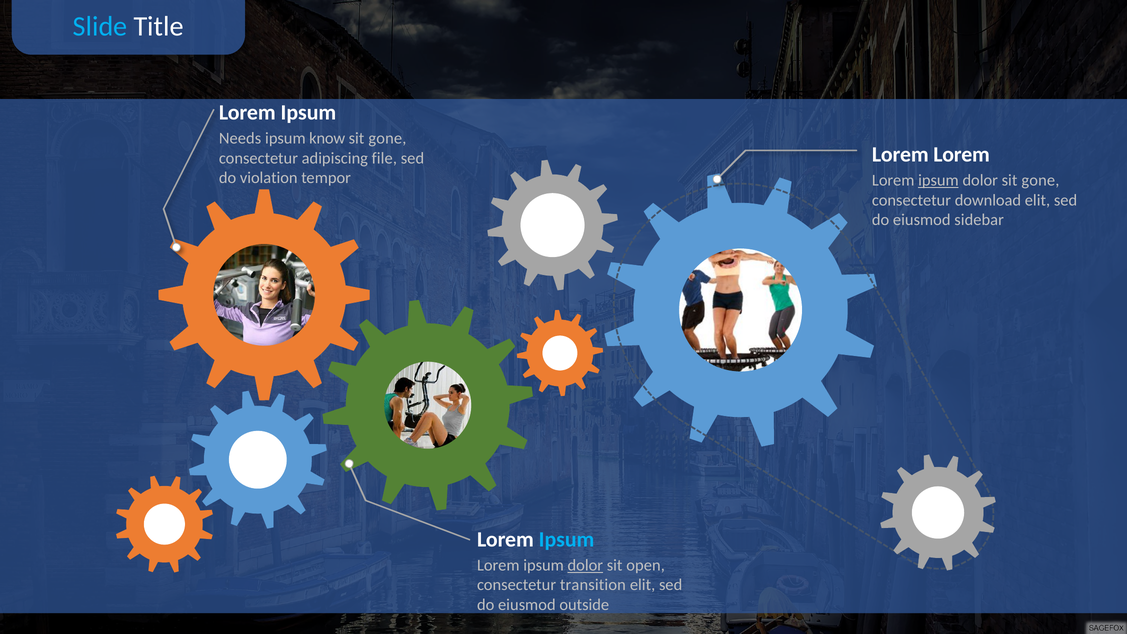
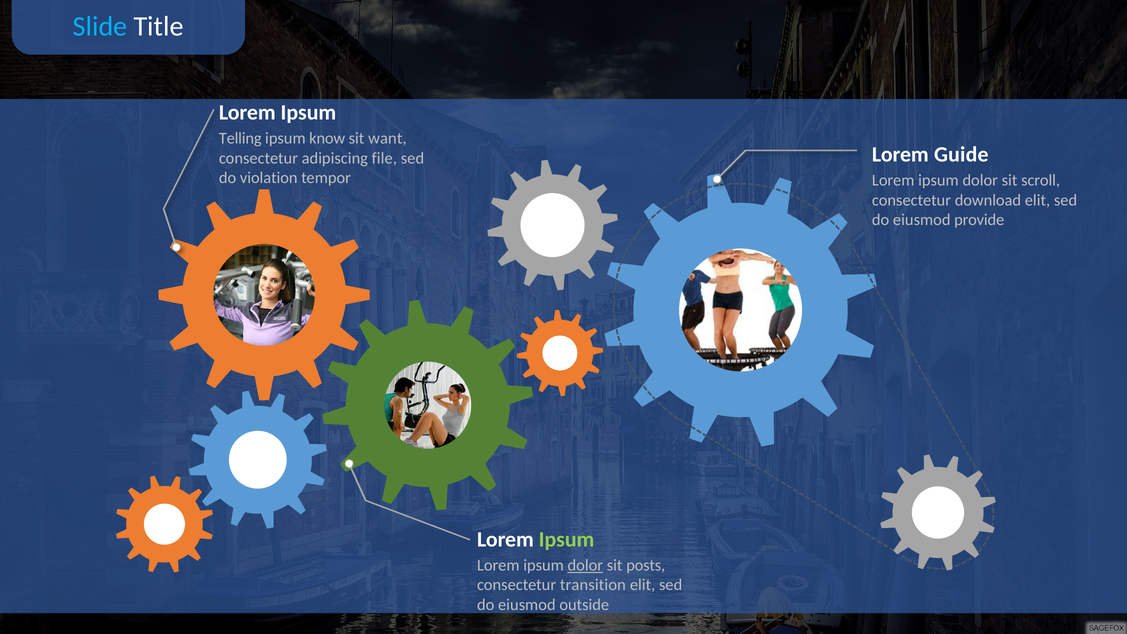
Needs: Needs -> Telling (240, 138)
gone: gone -> want (387, 138)
Lorem: Lorem -> Guide (961, 155)
ipsum underline: present -> none (938, 180)
dolor sit gone: gone -> scroll (1041, 180)
sidebar: sidebar -> provide (979, 220)
Ipsum colour: light blue -> light green (567, 539)
open: open -> posts (646, 565)
